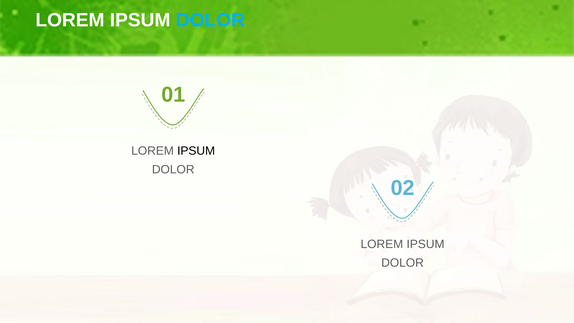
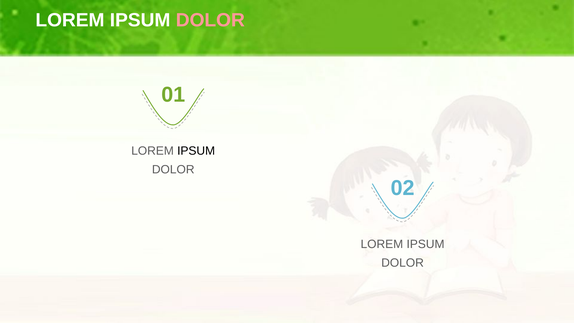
DOLOR colour: light blue -> pink (210, 20)
